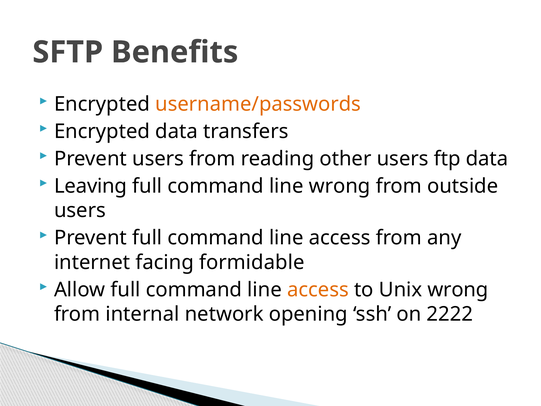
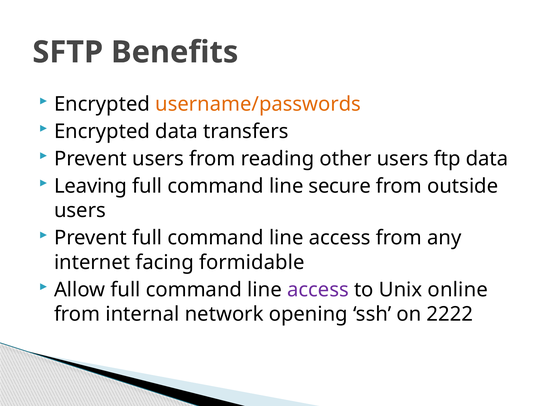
line wrong: wrong -> secure (340, 186)
access colour: orange -> purple (318, 290)
Unix wrong: wrong -> online (458, 290)
